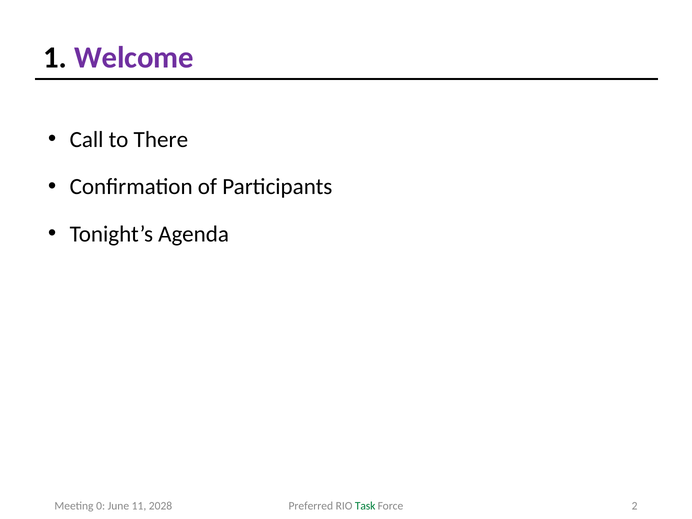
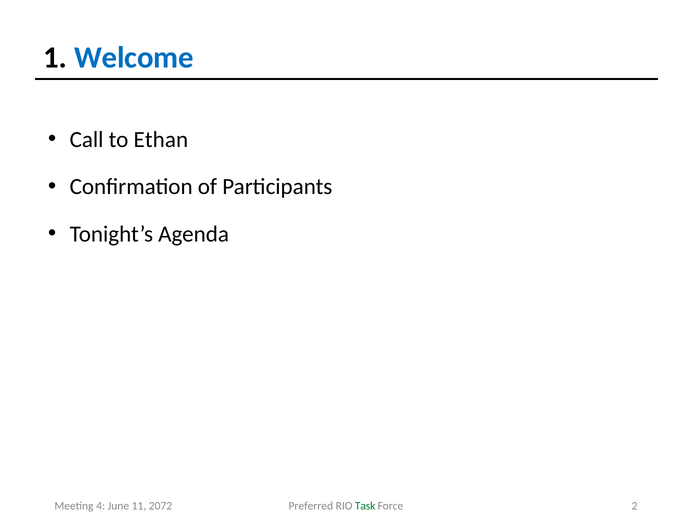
Welcome colour: purple -> blue (134, 58)
There: There -> Ethan (161, 139)
0: 0 -> 4 (101, 506)
2028: 2028 -> 2072 (161, 506)
